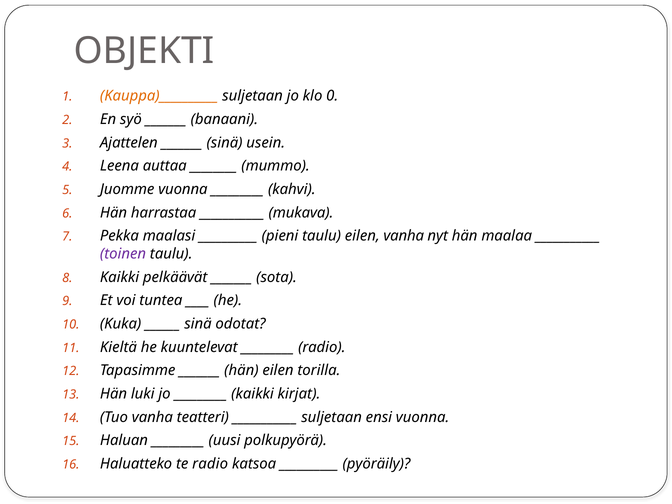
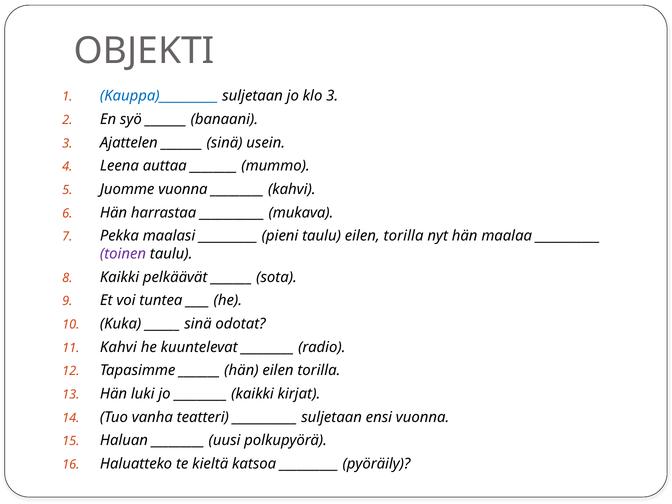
Kauppa)__________ colour: orange -> blue (159, 96)
klo 0: 0 -> 3 (332, 96)
taulu eilen vanha: vanha -> torilla (404, 236)
Kieltä: Kieltä -> Kahvi (118, 347)
te radio: radio -> kieltä (210, 464)
